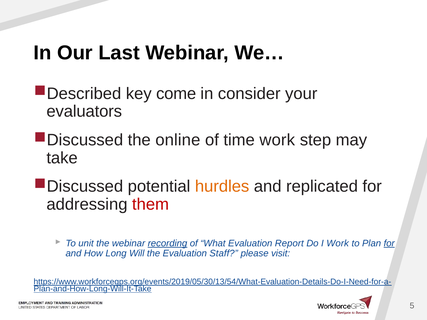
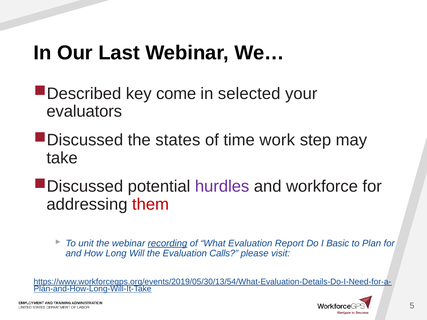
consider: consider -> selected (249, 94)
online: online -> states (178, 140)
hurdles colour: orange -> purple (222, 187)
replicated: replicated -> workforce (322, 187)
I Work: Work -> Basic (338, 243)
for underline: present -> none (389, 243)
Staff: Staff -> Calls (224, 254)
